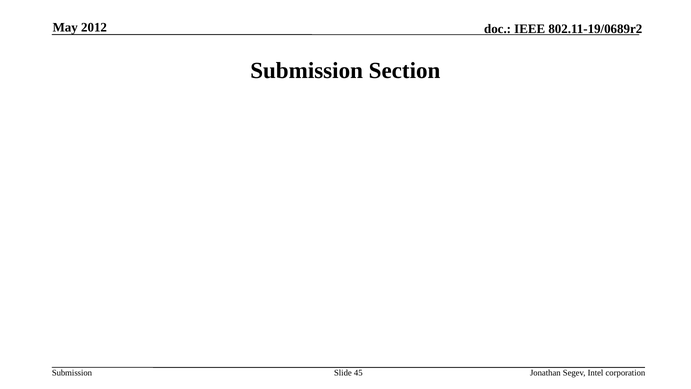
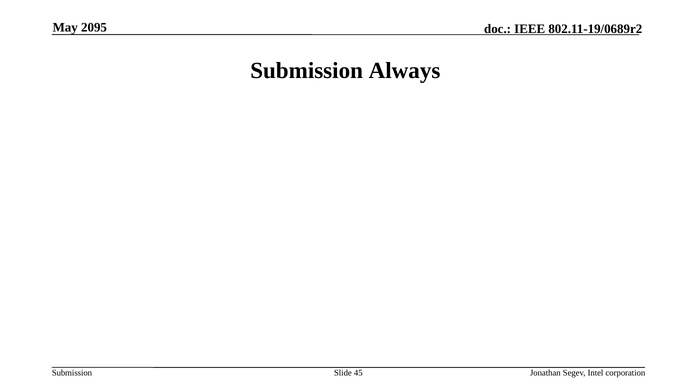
2012: 2012 -> 2095 (94, 27)
Section: Section -> Always (405, 71)
